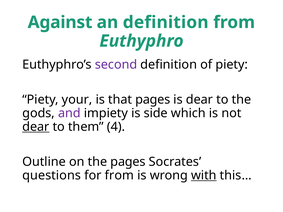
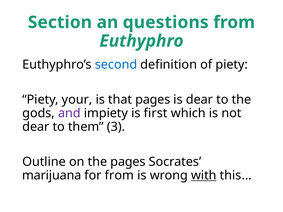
Against: Against -> Section (60, 22)
an definition: definition -> questions (166, 22)
second colour: purple -> blue (116, 65)
side: side -> first (156, 113)
dear underline: present -> none (36, 127)
4: 4 -> 3 (116, 127)
questions: questions -> marijuana (52, 175)
